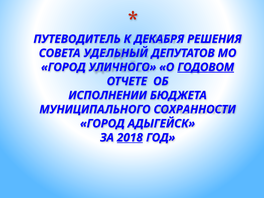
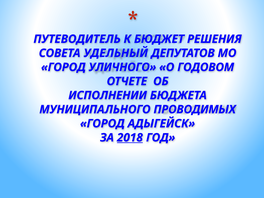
ДЕКАБРЯ: ДЕКАБРЯ -> БЮДЖЕТ (159, 39)
ГОДОВОМ underline: present -> none (206, 67)
СОХРАННОСТИ: СОХРАННОСТИ -> ПРОВОДИМЫХ (195, 109)
